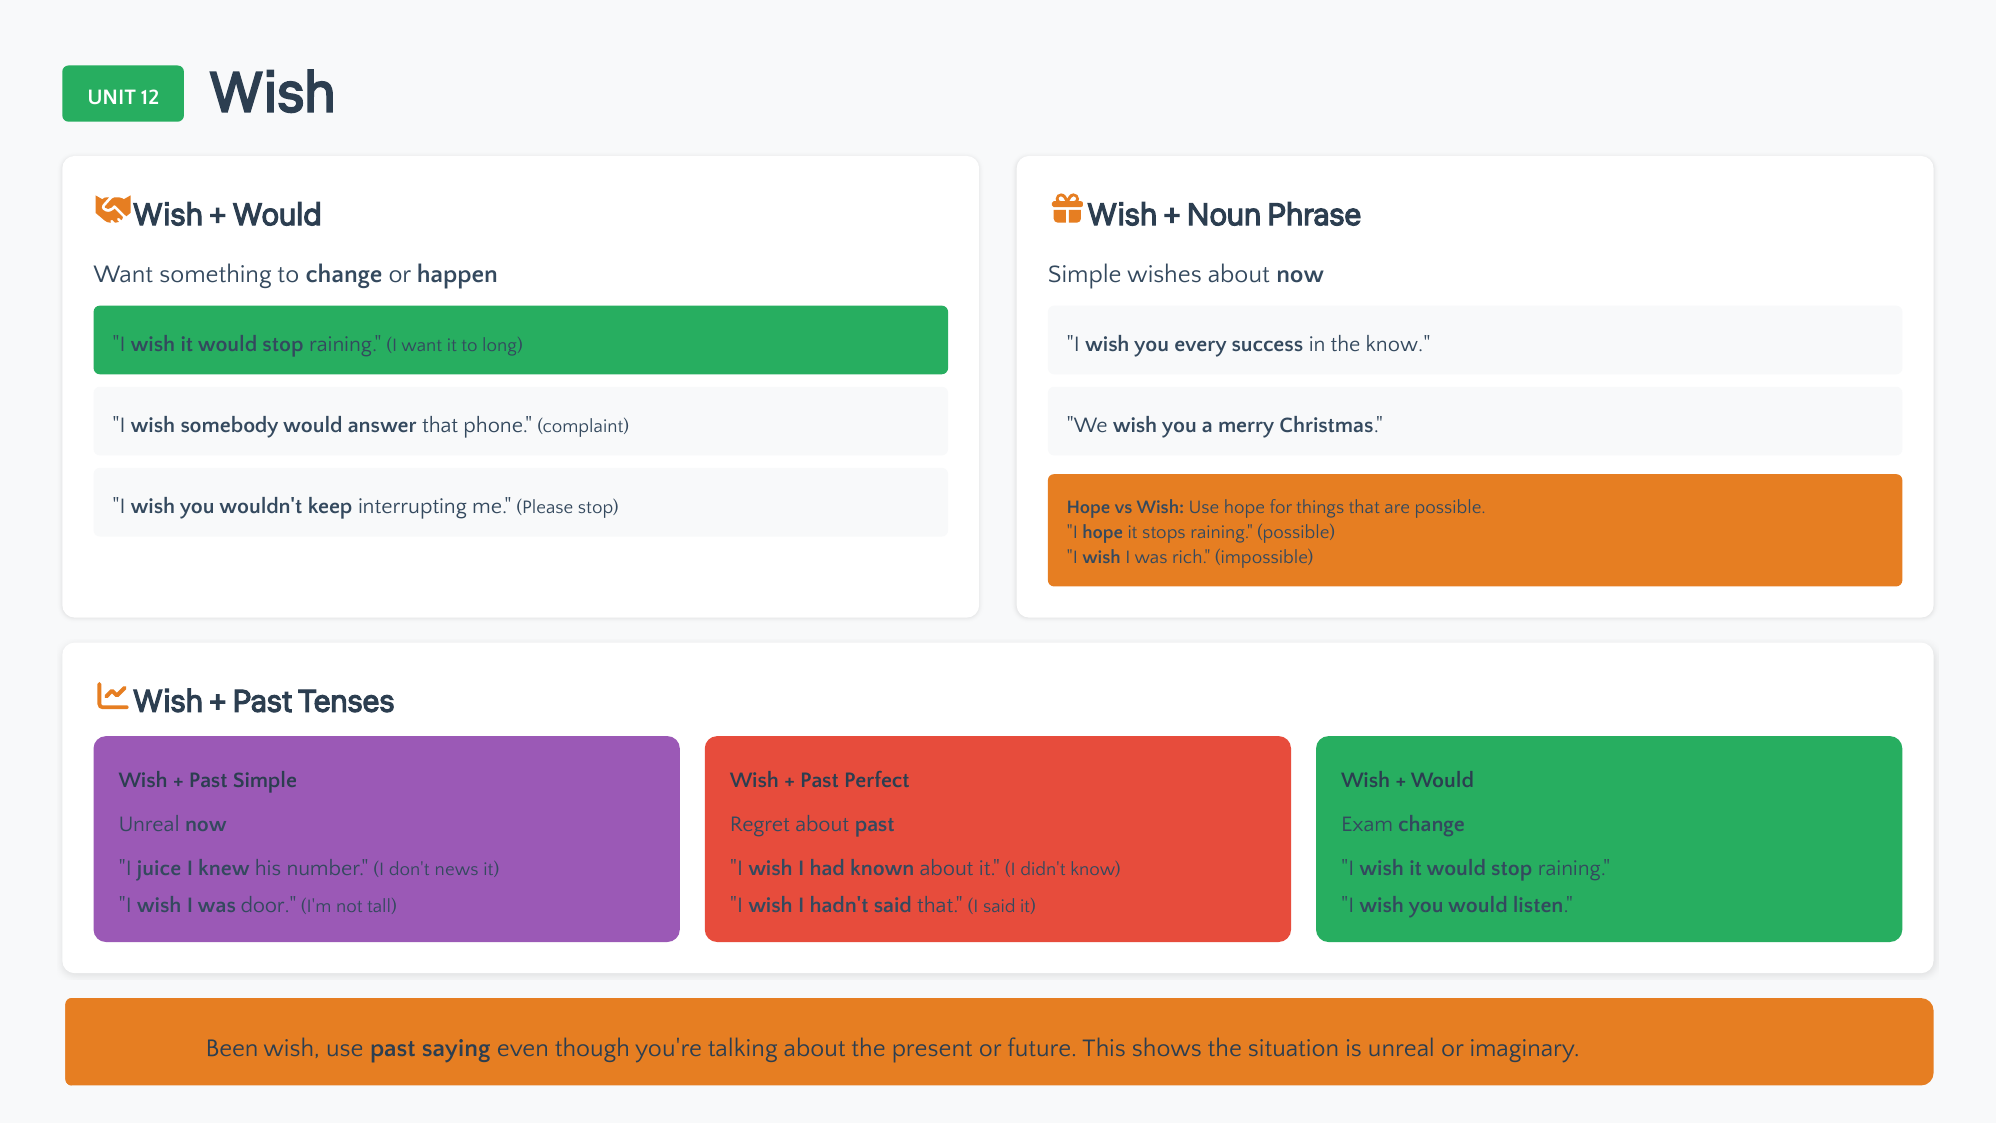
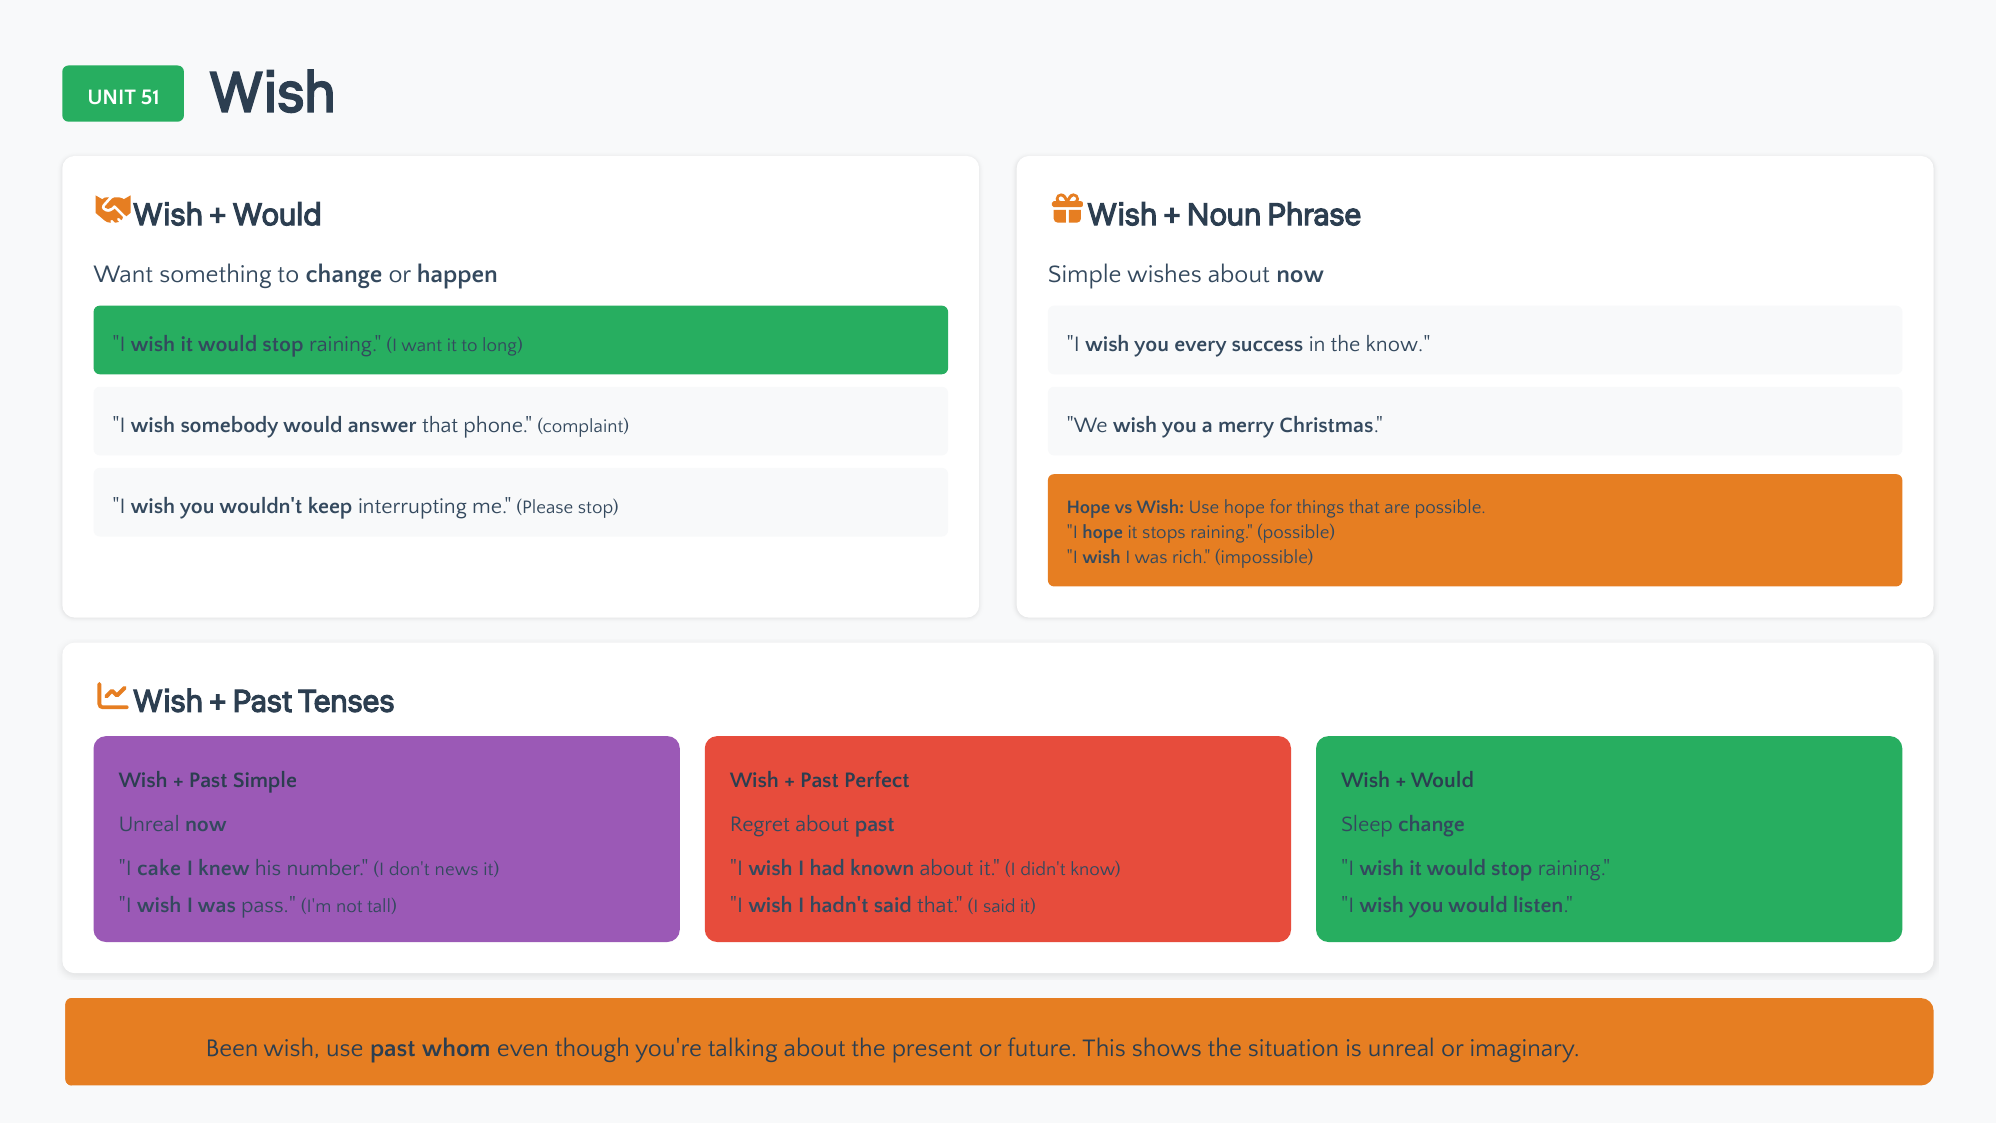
12: 12 -> 51 (150, 98)
Exam: Exam -> Sleep (1367, 824)
juice: juice -> cake (159, 868)
door: door -> pass (269, 905)
saying: saying -> whom (456, 1048)
